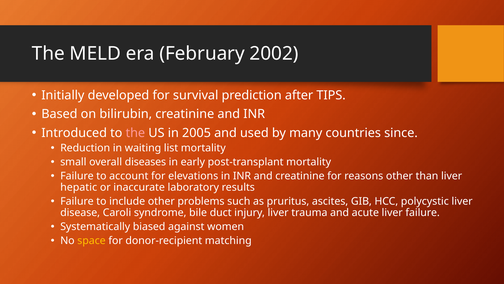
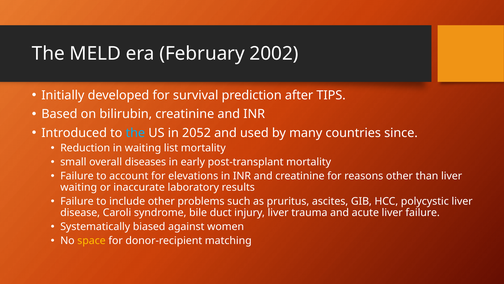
the colour: pink -> light blue (135, 133)
2005: 2005 -> 2052 (196, 133)
hepatic: hepatic -> waiting (79, 187)
